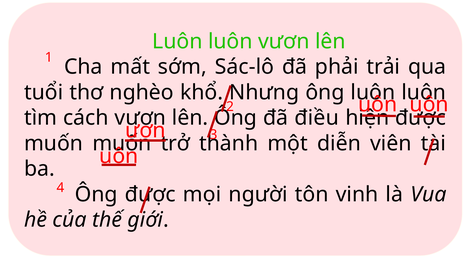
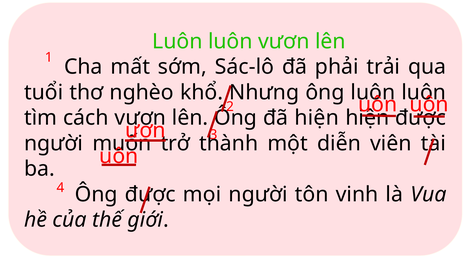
đã điều: điều -> hiện (317, 118)
muốn: muốn -> người (54, 143)
